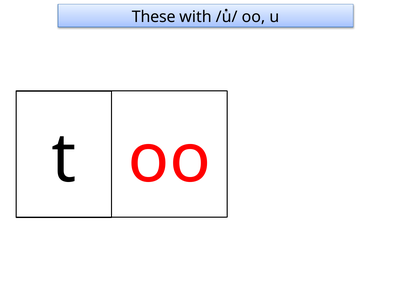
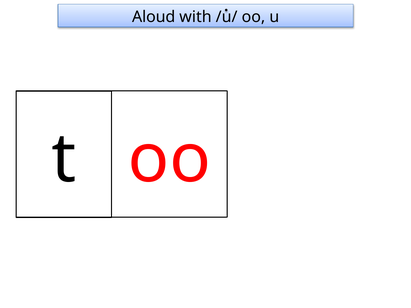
These: These -> Aloud (154, 17)
